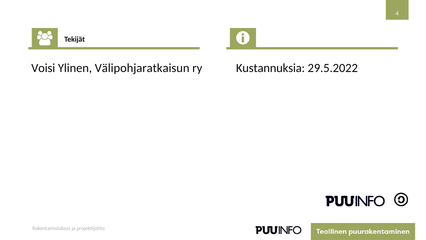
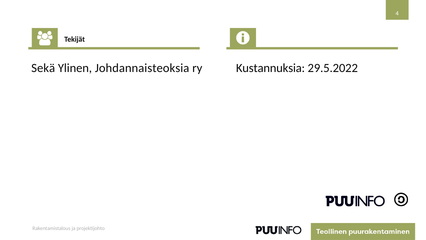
Voisi: Voisi -> Sekä (43, 68)
Välipohjaratkaisun: Välipohjaratkaisun -> Johdannaisteoksia (142, 68)
